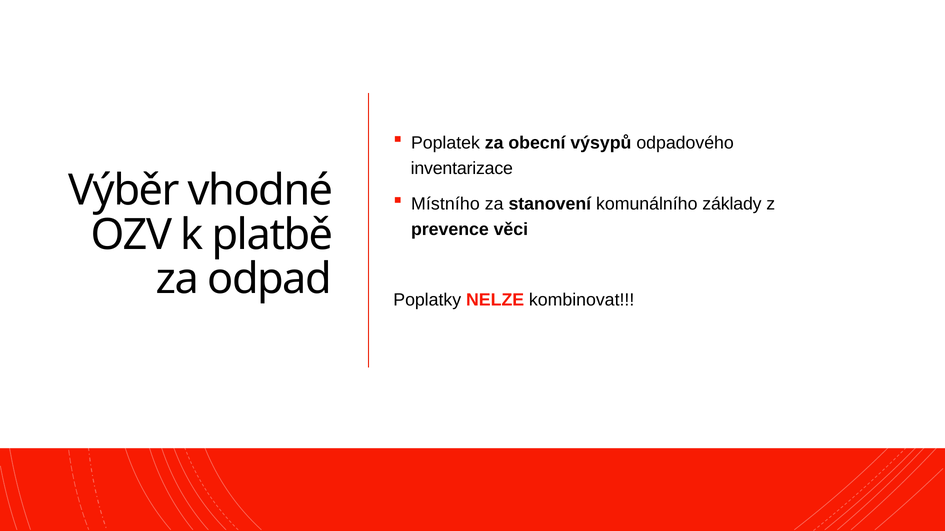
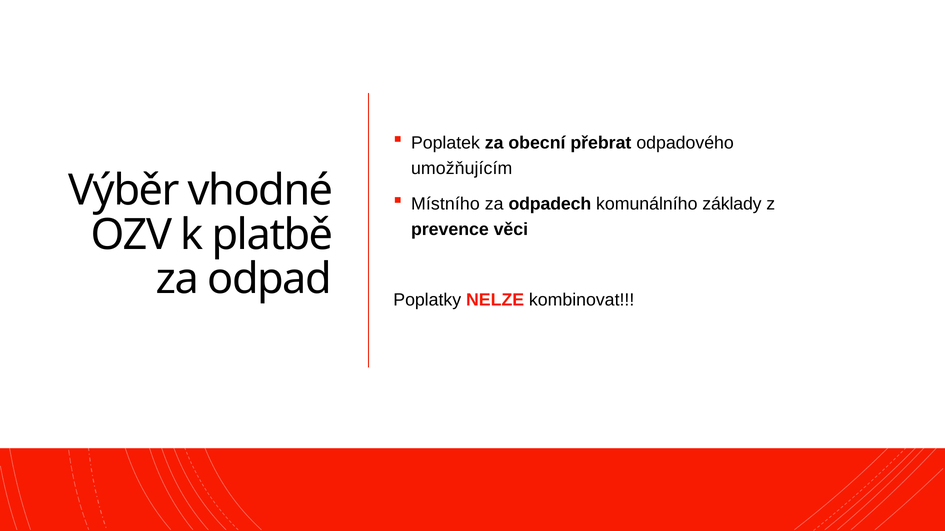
výsypů: výsypů -> přebrat (601, 143)
inventarizace: inventarizace -> umožňujícím (462, 169)
stanovení: stanovení -> odpadech (550, 204)
